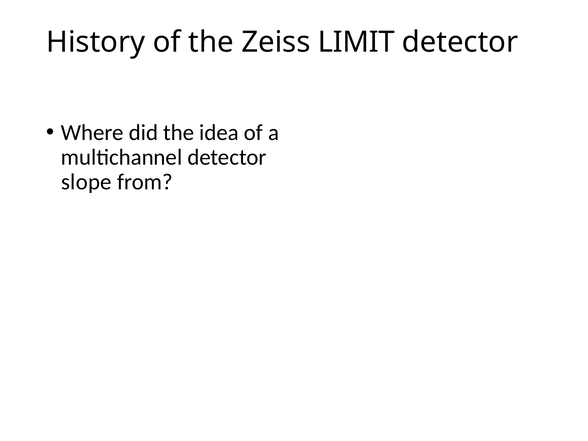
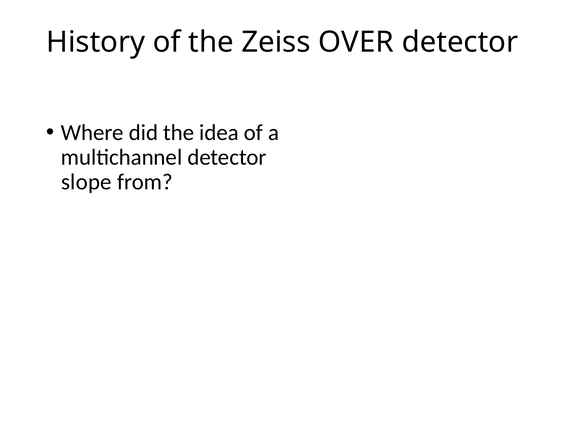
LIMIT: LIMIT -> OVER (356, 42)
